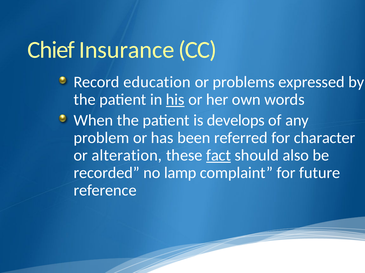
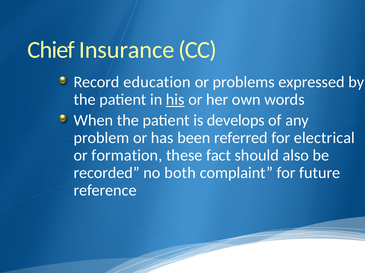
character: character -> electrical (324, 138)
alteration: alteration -> formation (127, 156)
fact underline: present -> none (219, 156)
lamp: lamp -> both (180, 173)
